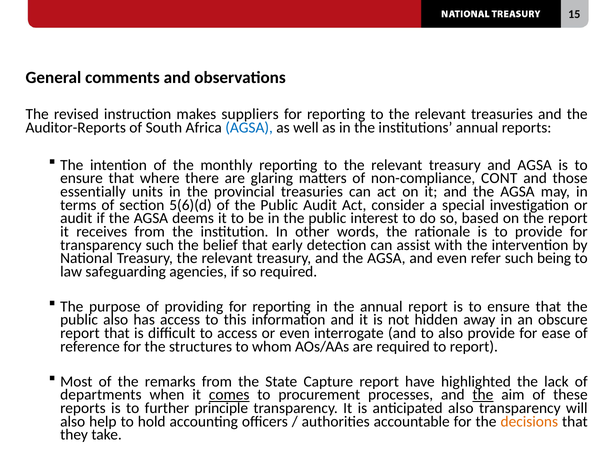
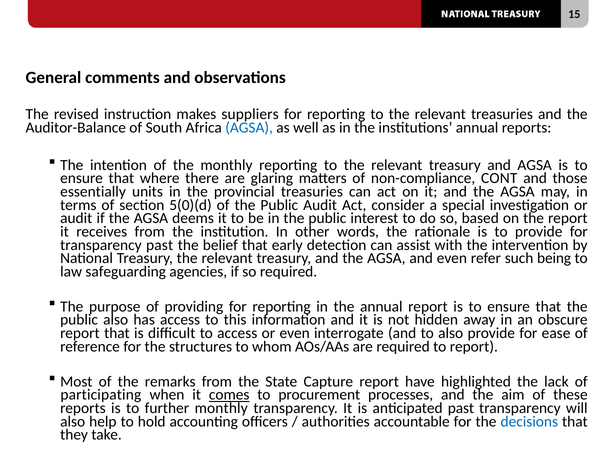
Auditor-Reports: Auditor-Reports -> Auditor-Balance (76, 127)
5(6)(d: 5(6)(d -> 5(0)(d (191, 205)
transparency such: such -> past (160, 245)
departments: departments -> participating (101, 395)
the underline: present -> none (483, 395)
further principle: principle -> monthly (221, 408)
anticipated also: also -> past (461, 408)
decisions colour: orange -> blue (529, 421)
